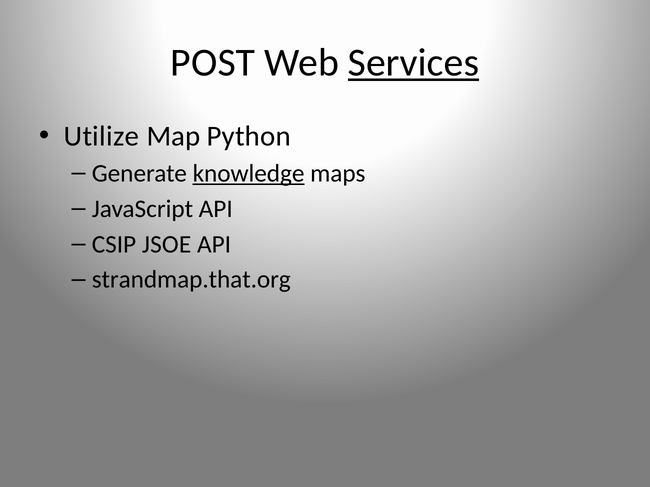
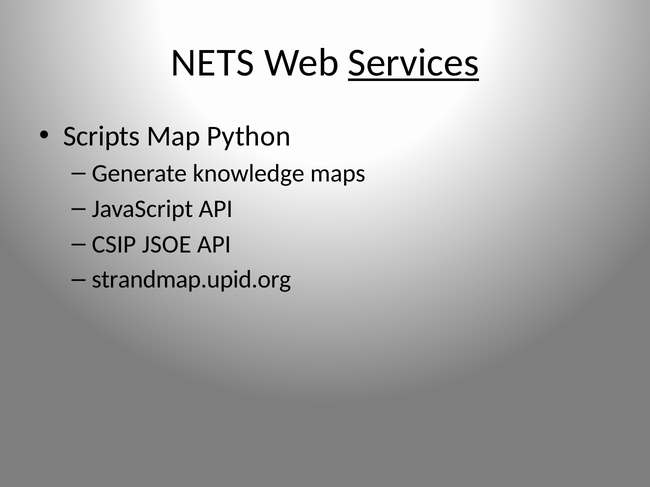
POST: POST -> NETS (213, 63)
Utilize: Utilize -> Scripts (102, 136)
knowledge underline: present -> none (249, 174)
strandmap.that.org: strandmap.that.org -> strandmap.upid.org (191, 280)
